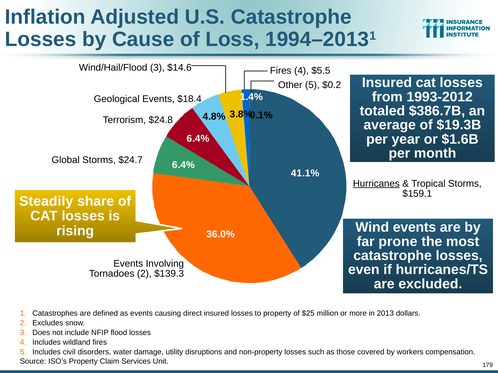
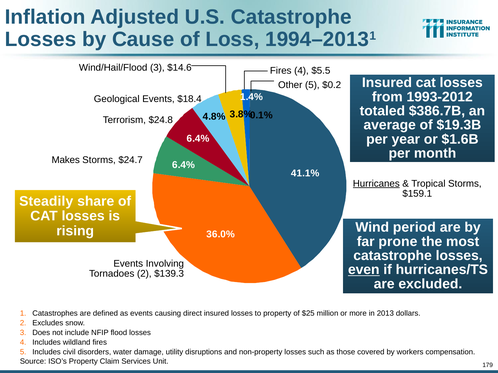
Global: Global -> Makes (66, 160)
Wind events: events -> period (414, 228)
even underline: none -> present (364, 270)
